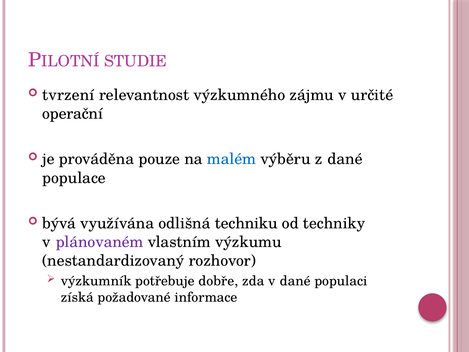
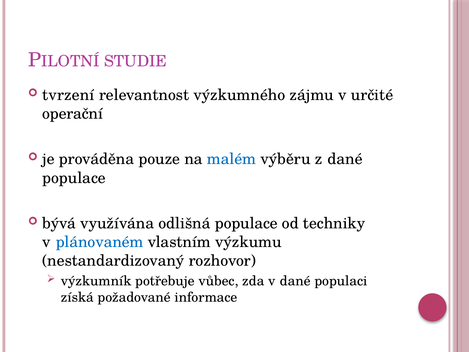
odlišná techniku: techniku -> populace (246, 223)
plánovaném colour: purple -> blue (100, 242)
dobře: dobře -> vůbec (219, 281)
